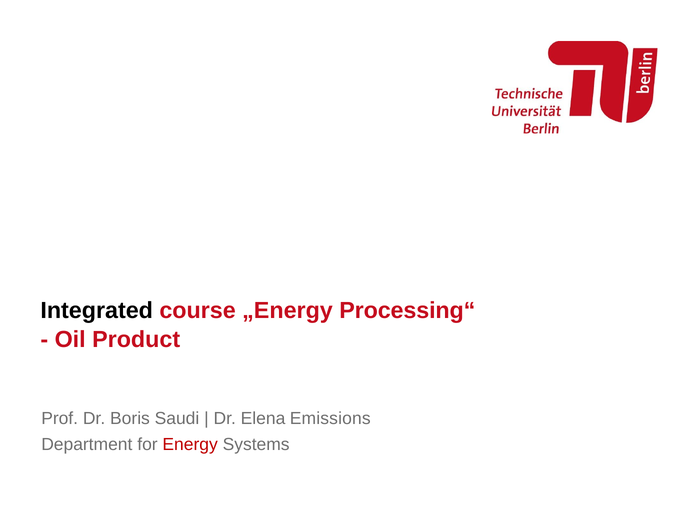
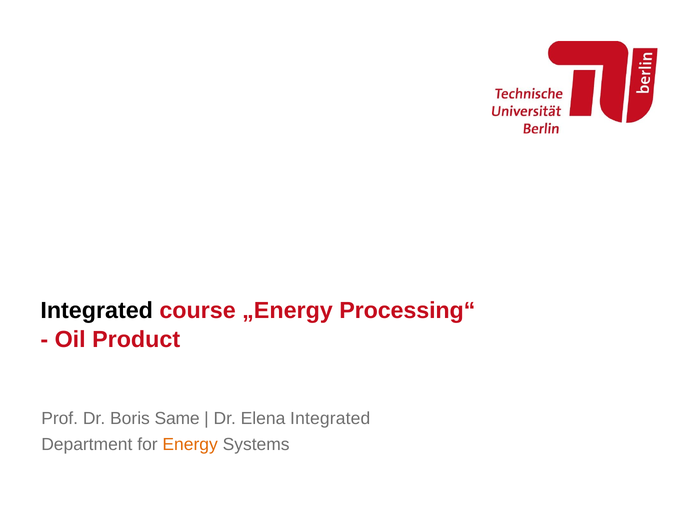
Saudi: Saudi -> Same (177, 419)
Elena Emissions: Emissions -> Integrated (330, 419)
Energy colour: red -> orange (190, 445)
